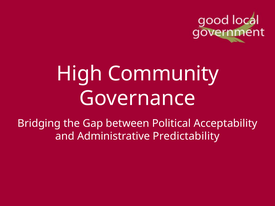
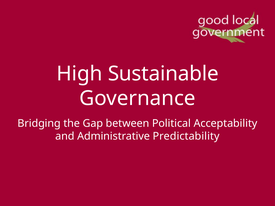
Community: Community -> Sustainable (163, 74)
